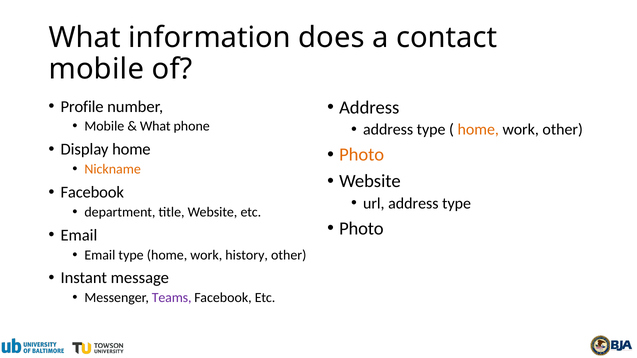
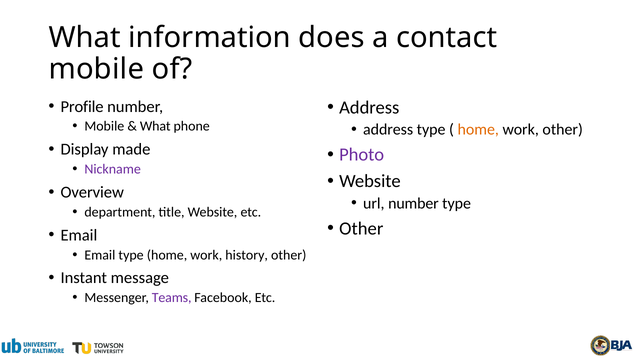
Display home: home -> made (131, 150)
Photo colour: orange -> purple (362, 155)
Nickname colour: orange -> purple (113, 169)
Facebook: Facebook -> Overview (92, 192)
url address: address -> number (413, 203)
Photo: Photo -> Other (361, 229)
